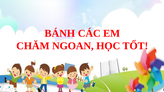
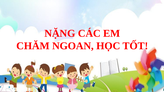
BÁNH: BÁNH -> NẶNG (60, 33)
